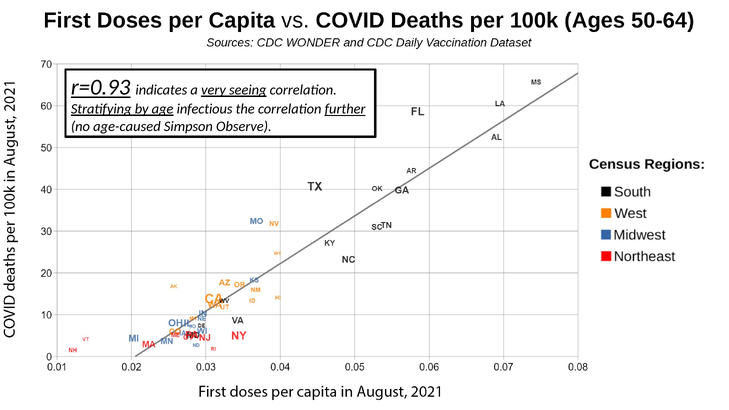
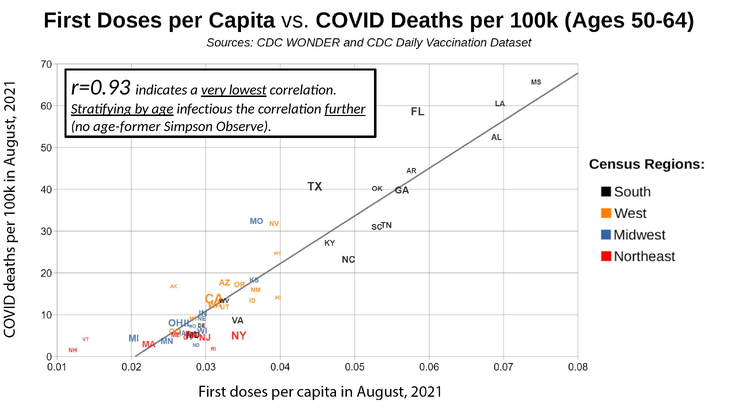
r=0.93 underline: present -> none (101, 87)
seeing: seeing -> lowest (248, 90)
age-caused: age-caused -> age-former (127, 126)
